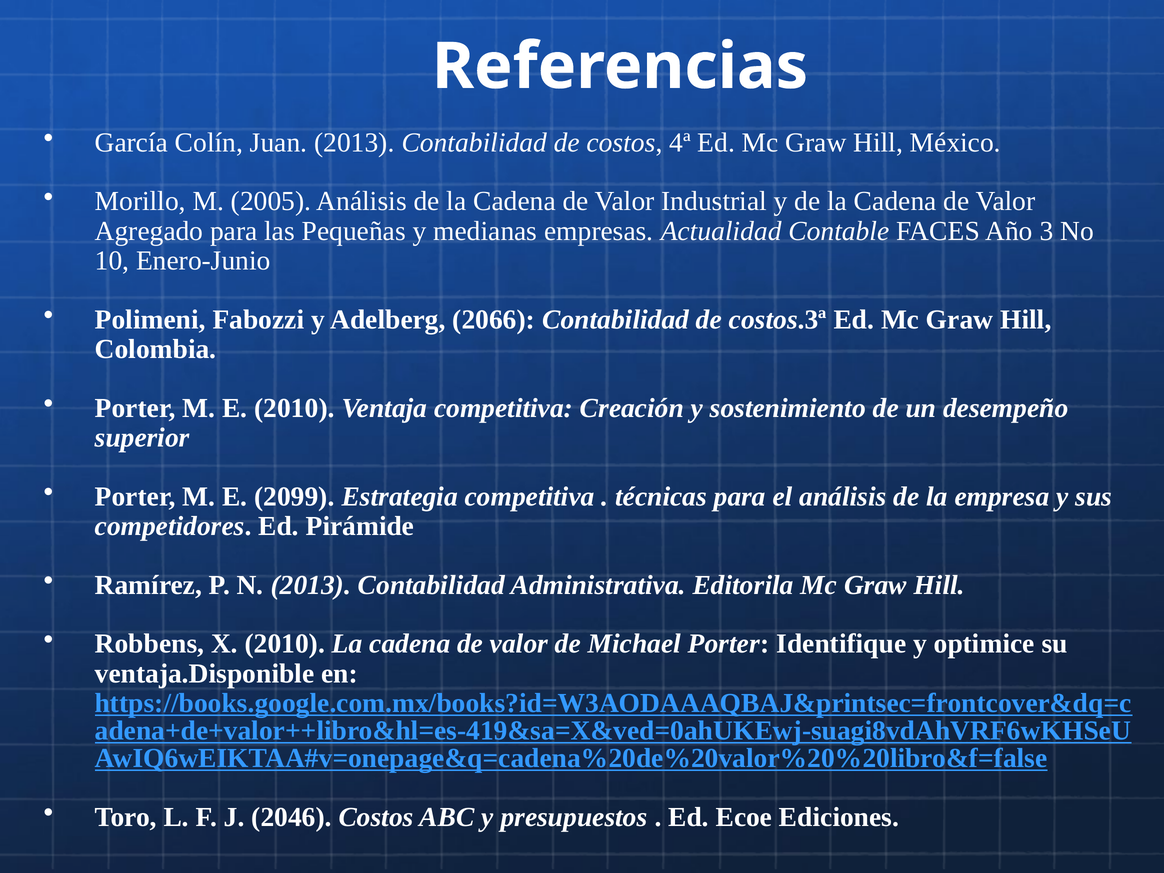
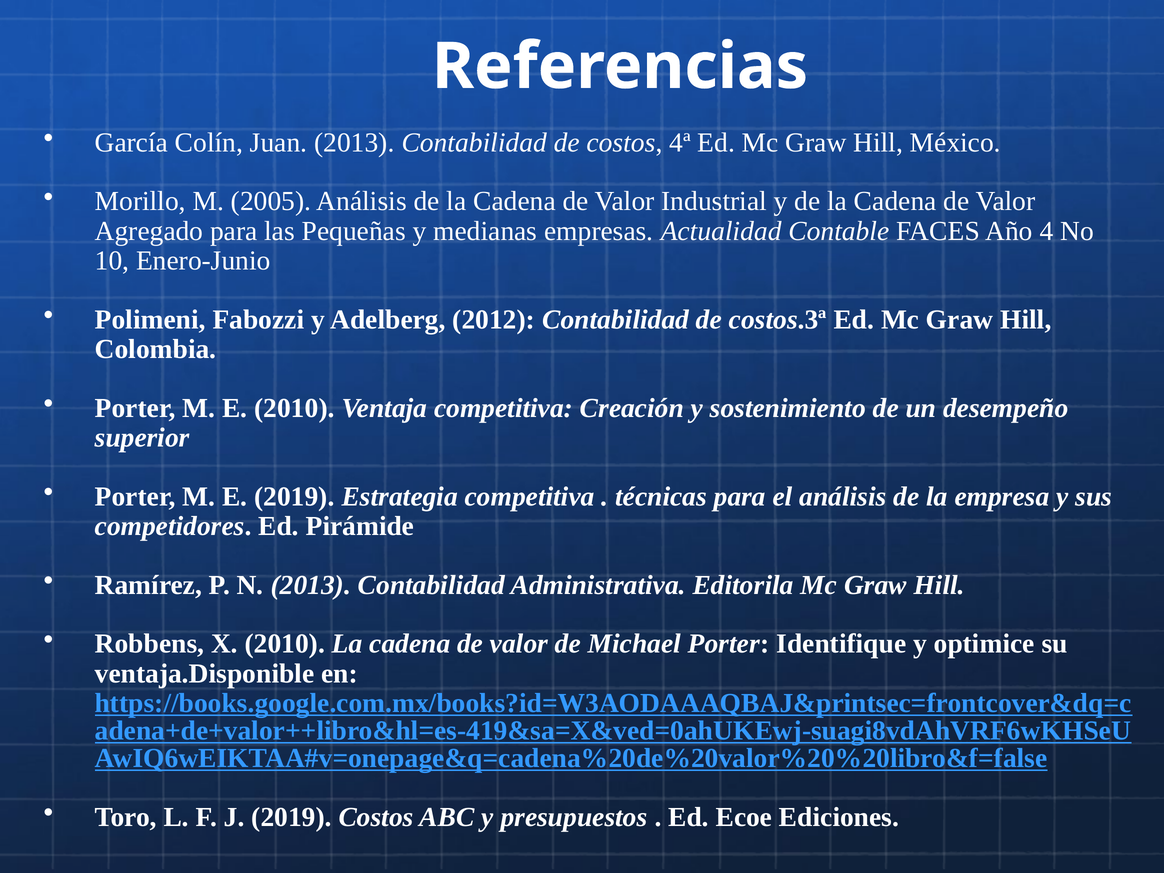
3: 3 -> 4 (1046, 231)
2066: 2066 -> 2012 (494, 320)
E 2099: 2099 -> 2019 (294, 497)
J 2046: 2046 -> 2019 (292, 817)
